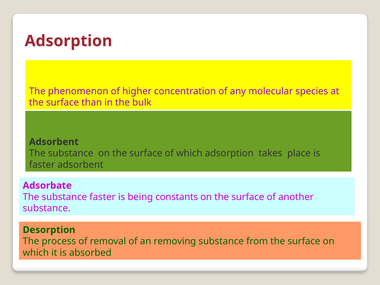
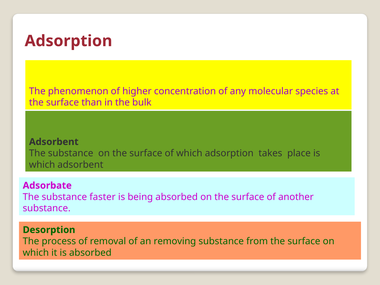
faster: faster -> which (42, 165)
being constants: constants -> absorbed (177, 197)
